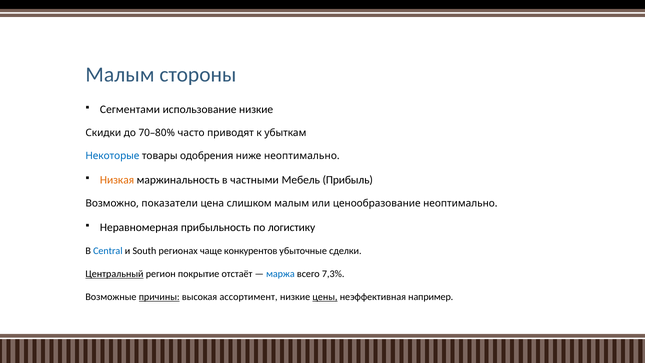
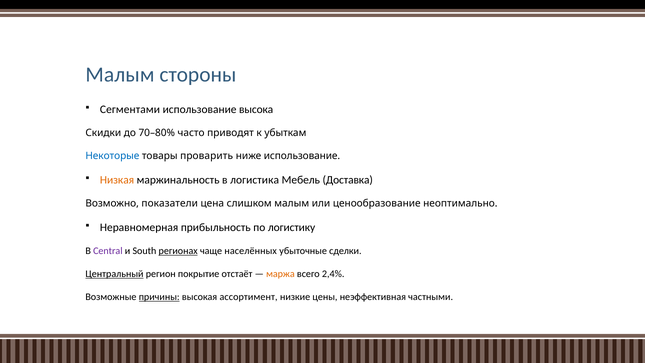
использование низкие: низкие -> высока (256, 109)
одобрения: одобрения -> проварить (207, 156)
ниже неоптимально: неоптимально -> использование (302, 156)
частными: частными -> логистика (255, 180)
Прибыль: Прибыль -> Доставка (348, 180)
Central colour: blue -> purple (108, 251)
регионах underline: none -> present (178, 251)
конкурентов: конкурентов -> населённых (251, 251)
маржа colour: blue -> orange (280, 274)
7,3%: 7,3% -> 2,4% (333, 274)
цены underline: present -> none (325, 297)
например: например -> частными (431, 297)
